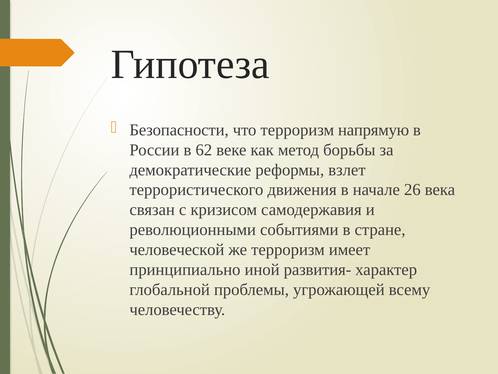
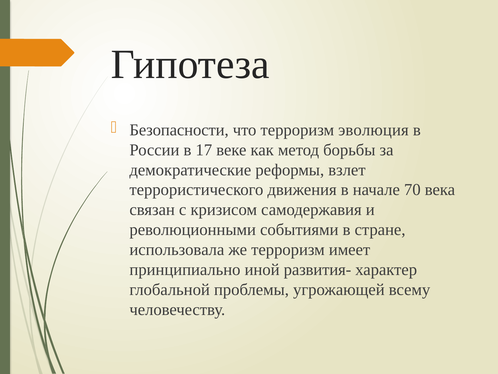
напрямую: напрямую -> эволюция (373, 130)
62: 62 -> 17 (204, 150)
26: 26 -> 70 (412, 190)
человеческой: человеческой -> использовала (177, 249)
